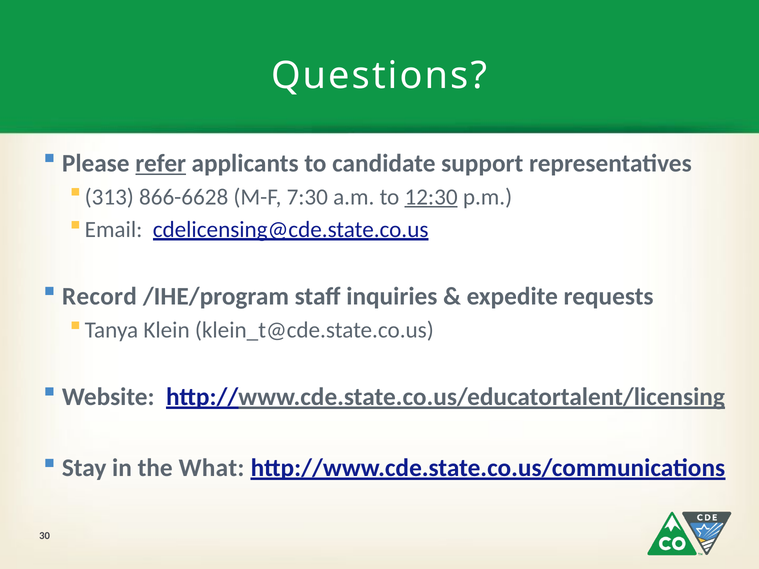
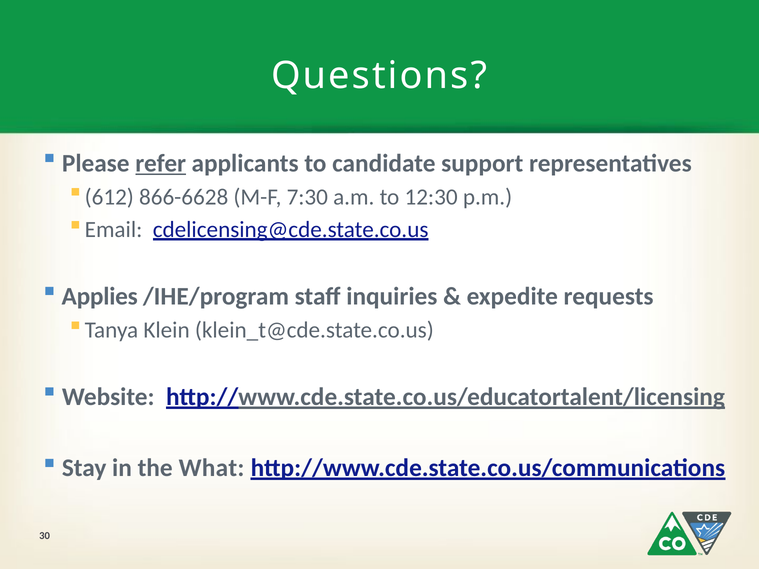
313: 313 -> 612 (109, 197)
12:30 underline: present -> none (431, 197)
Record: Record -> Applies (100, 297)
